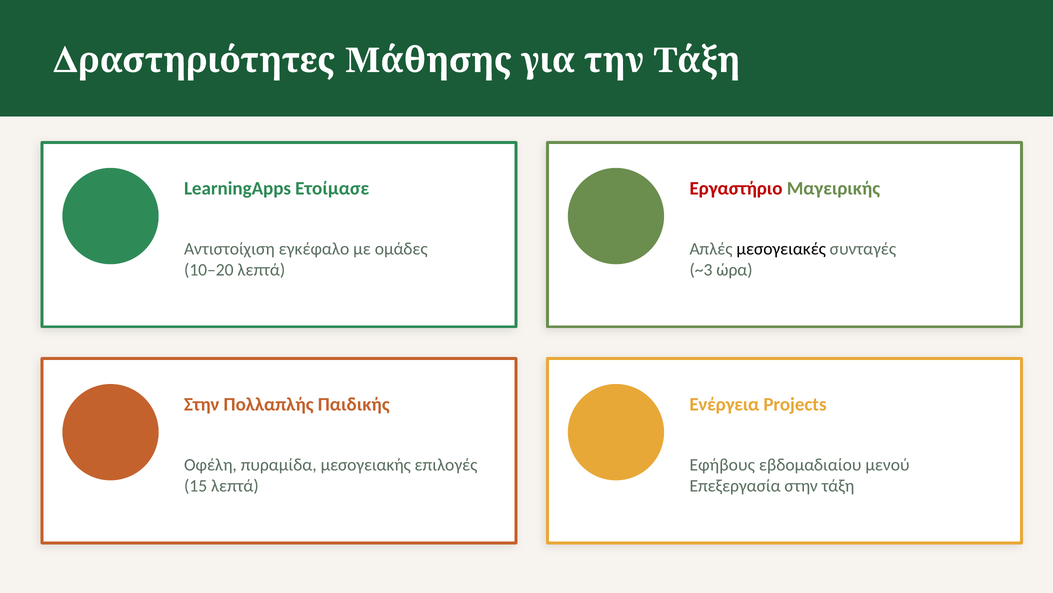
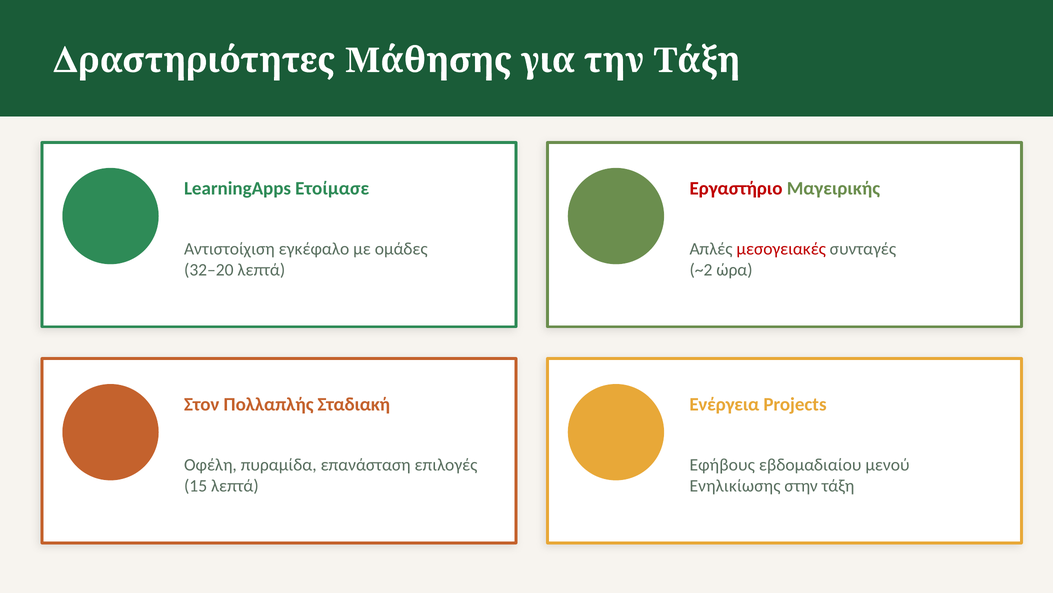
μεσογειακές colour: black -> red (781, 249)
10–20: 10–20 -> 32–20 (209, 270)
~3: ~3 -> ~2 (701, 270)
Στην: Στην -> Στον (202, 404)
Παιδικής: Παιδικής -> Σταδιακή (354, 404)
μεσογειακής: μεσογειακής -> επανάσταση (366, 464)
Επεξεργασία: Επεξεργασία -> Ενηλικίωσης (735, 486)
